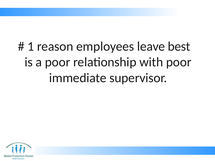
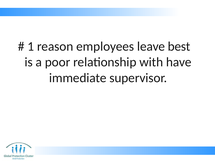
with poor: poor -> have (179, 62)
